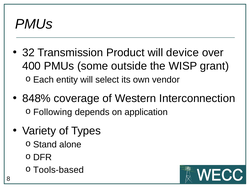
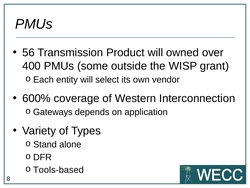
32: 32 -> 56 (28, 52)
device: device -> owned (183, 52)
848%: 848% -> 600% (36, 98)
Following: Following -> Gateways (53, 112)
